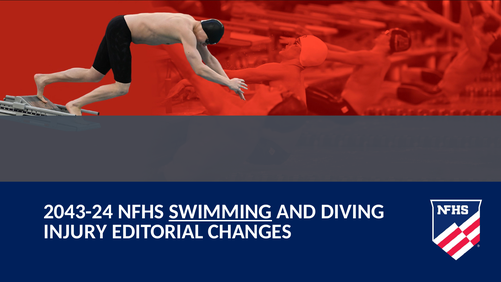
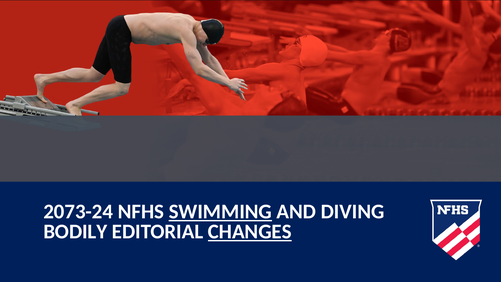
2043-24: 2043-24 -> 2073-24 (78, 212)
INJURY: INJURY -> BODILY (75, 231)
CHANGES underline: none -> present (250, 231)
